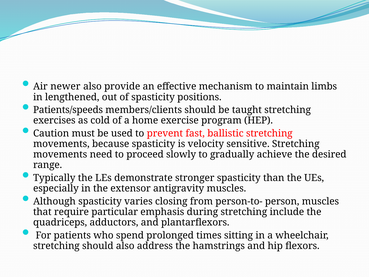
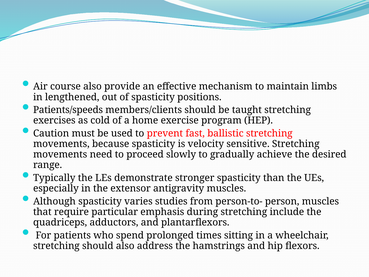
newer: newer -> course (65, 86)
closing: closing -> studies (171, 201)
